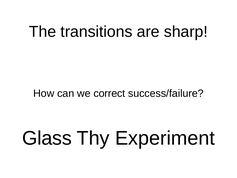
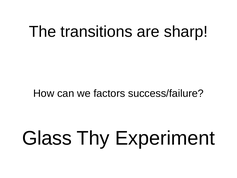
correct: correct -> factors (109, 93)
